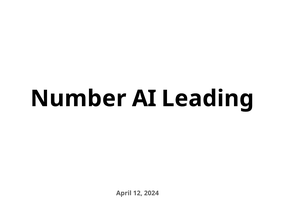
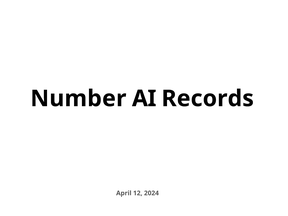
Leading: Leading -> Records (208, 99)
